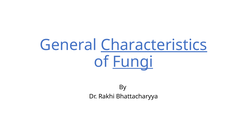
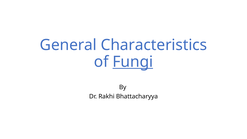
Characteristics underline: present -> none (154, 45)
